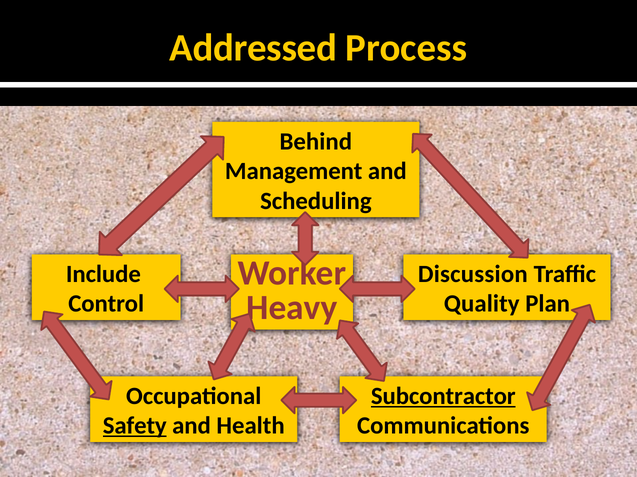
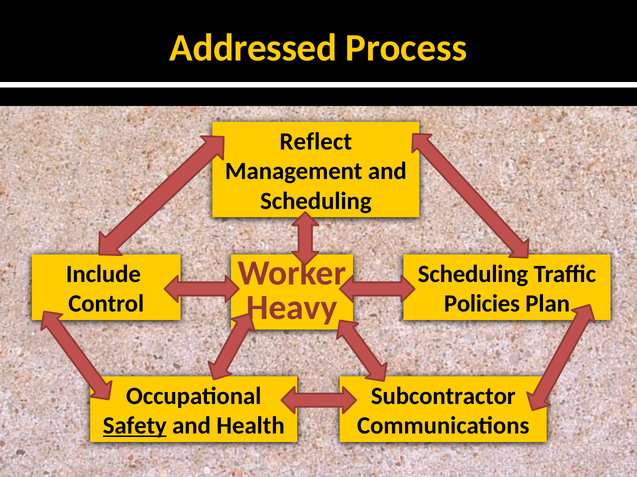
Behind: Behind -> Reflect (316, 142)
Discussion: Discussion -> Scheduling (473, 275)
Quality: Quality -> Policies (482, 304)
Subcontractor underline: present -> none (443, 397)
